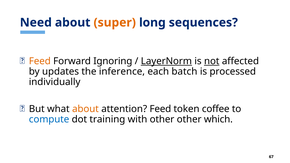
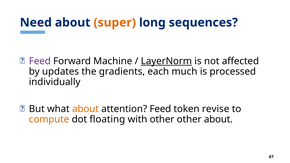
Feed colour: orange -> purple (40, 61)
Ignoring: Ignoring -> Machine (113, 61)
not underline: present -> none (212, 61)
inference: inference -> gradients (122, 72)
batch: batch -> much (184, 72)
coffee: coffee -> revise (216, 109)
compute colour: blue -> orange (49, 119)
training: training -> floating (107, 119)
other which: which -> about (218, 119)
